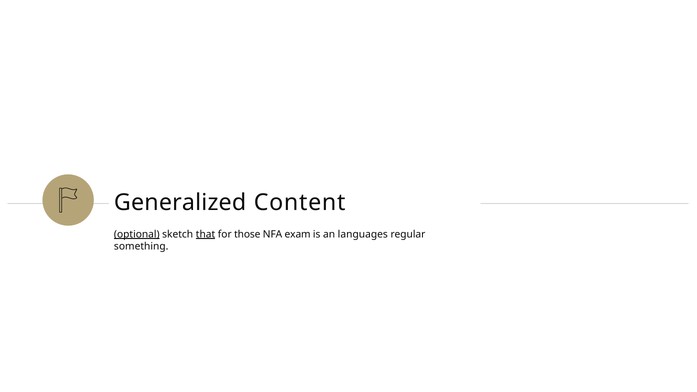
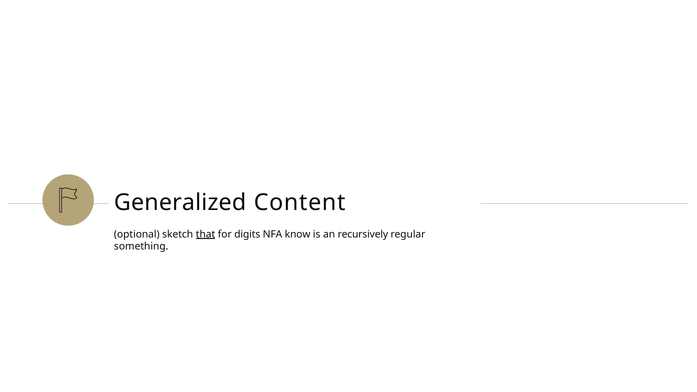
optional underline: present -> none (137, 234)
those: those -> digits (247, 234)
exam: exam -> know (298, 234)
languages: languages -> recursively (363, 234)
